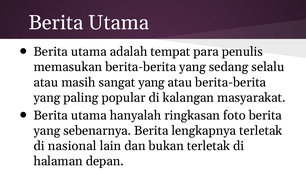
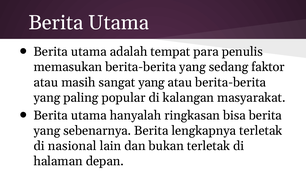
selalu: selalu -> faktor (268, 67)
foto: foto -> bisa (234, 116)
